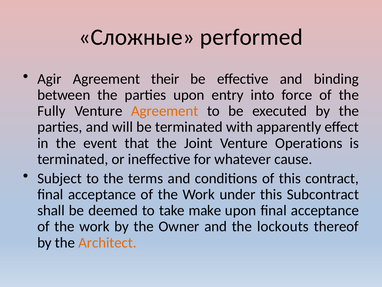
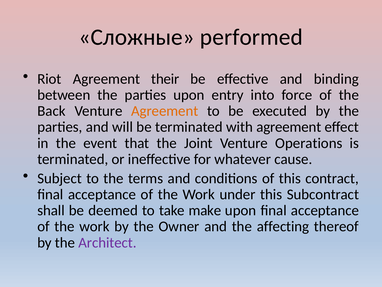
Agir: Agir -> Riot (49, 79)
Fully: Fully -> Back (51, 111)
with apparently: apparently -> agreement (289, 127)
lockouts: lockouts -> affecting (283, 226)
Architect colour: orange -> purple (108, 242)
